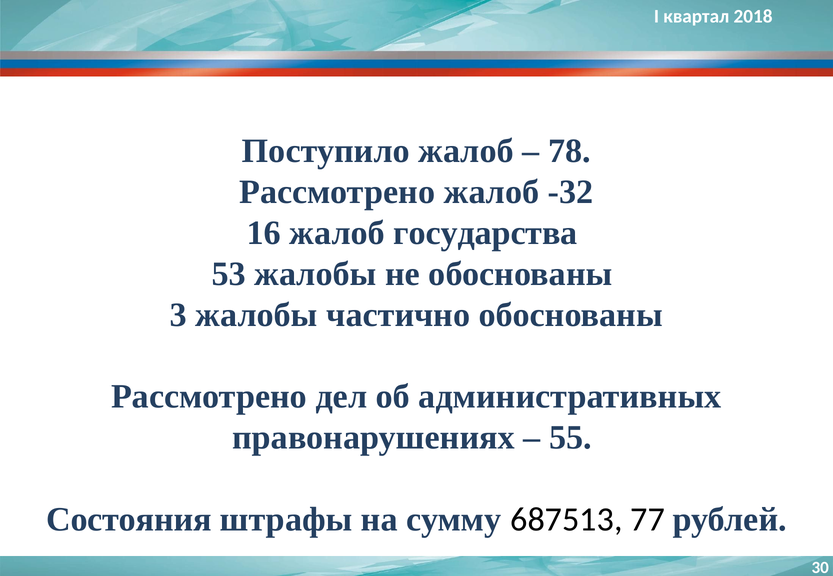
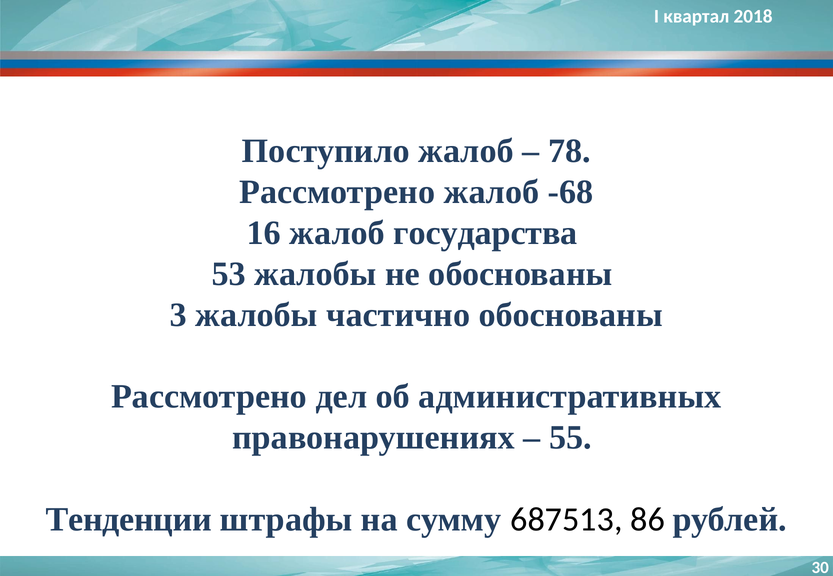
-32: -32 -> -68 (571, 192)
Состояния: Состояния -> Тенденции (129, 520)
77: 77 -> 86 (648, 520)
